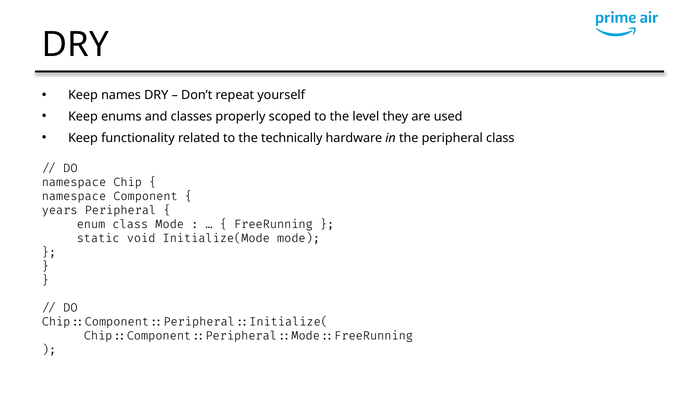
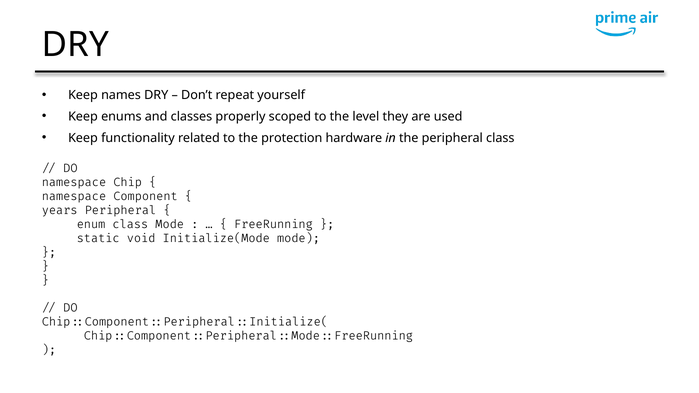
technically: technically -> protection (292, 138)
